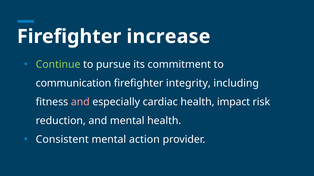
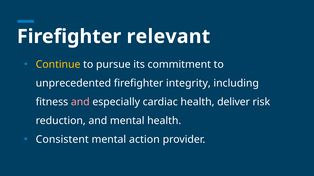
increase: increase -> relevant (168, 37)
Continue colour: light green -> yellow (58, 65)
communication: communication -> unprecedented (73, 84)
impact: impact -> deliver (234, 102)
